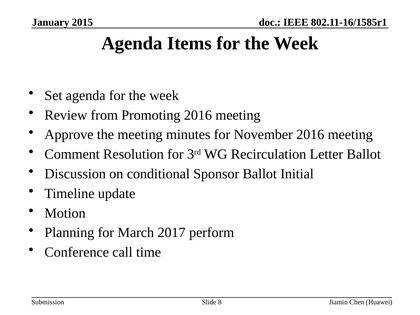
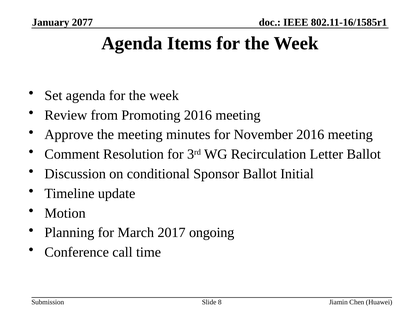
2015: 2015 -> 2077 (82, 22)
perform: perform -> ongoing (212, 233)
